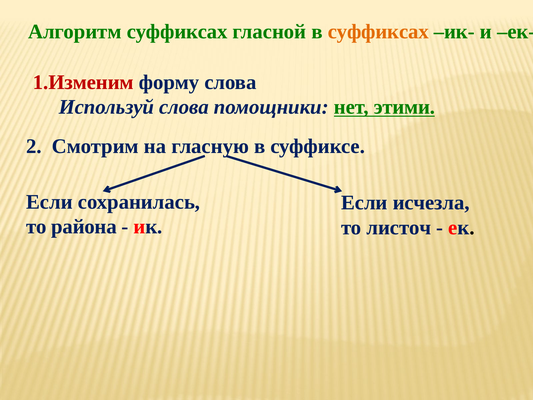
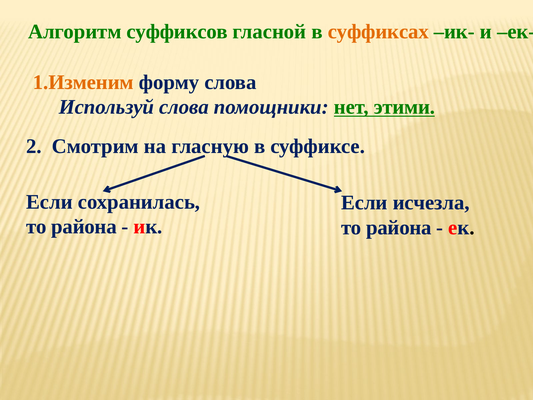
Алгоритм суффиксах: суффиксах -> суффиксов (177, 32)
1.Изменим colour: red -> orange (83, 82)
листоч: листоч -> района (399, 227)
